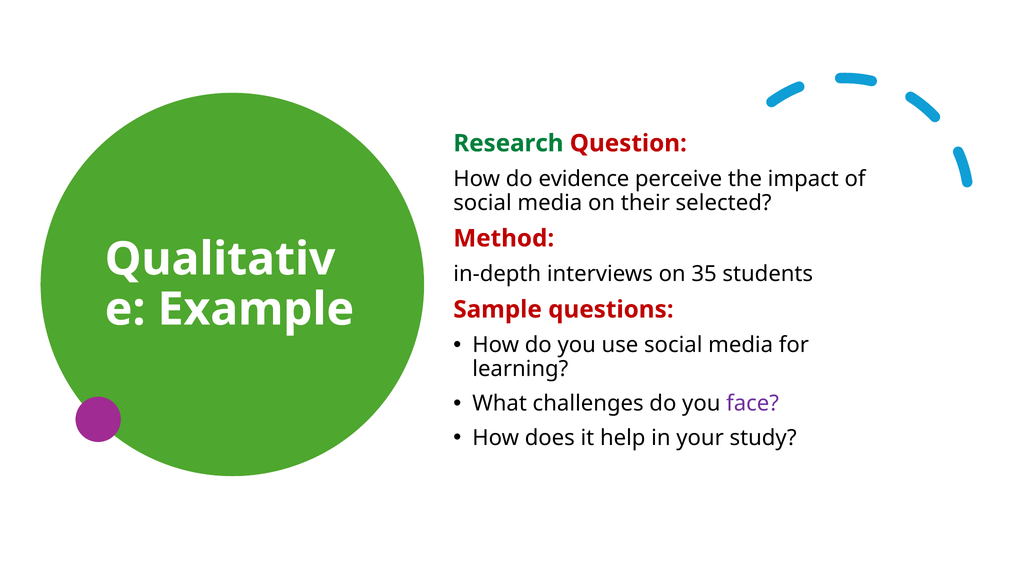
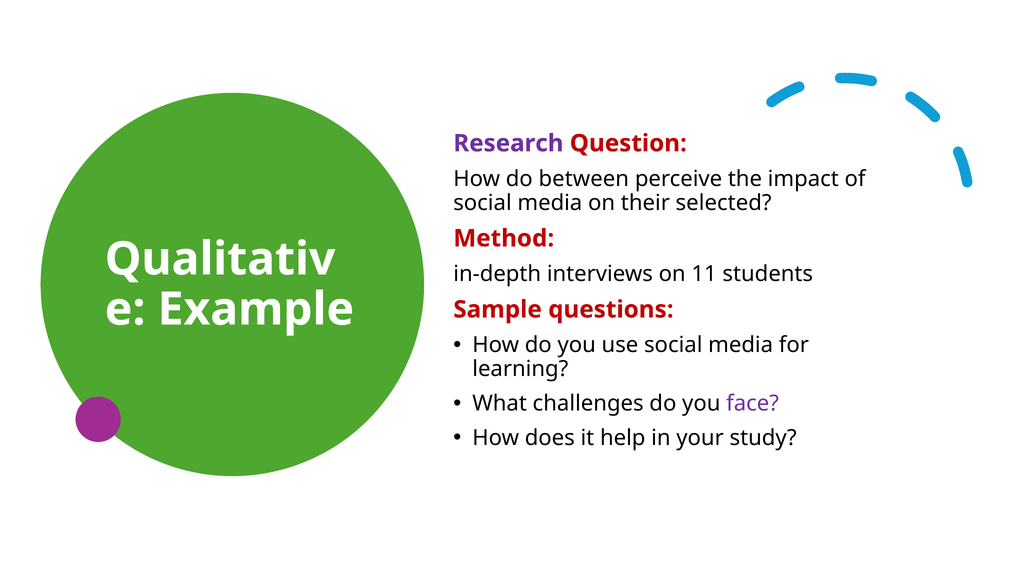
Research colour: green -> purple (508, 143)
evidence: evidence -> between (584, 179)
35: 35 -> 11 (704, 274)
